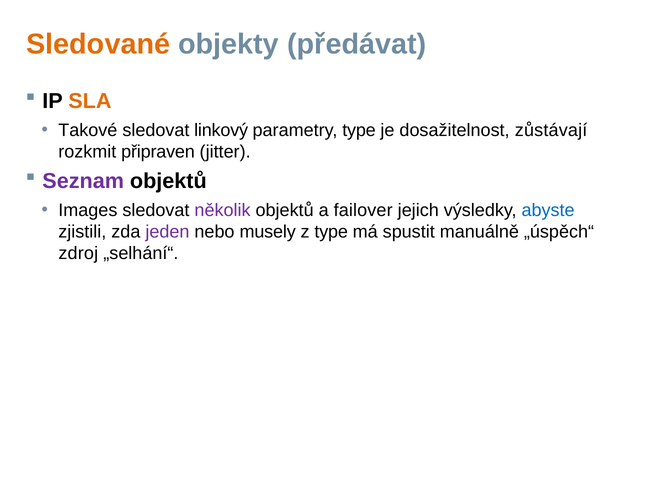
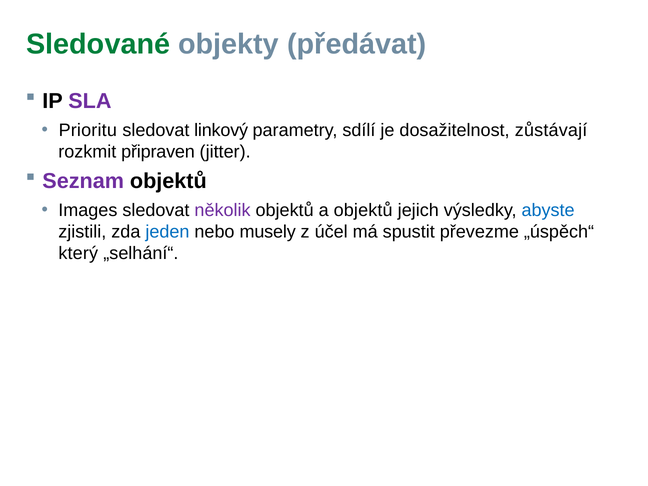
Sledované colour: orange -> green (98, 44)
SLA colour: orange -> purple (90, 101)
Takové: Takové -> Prioritu (88, 130)
parametry type: type -> sdílí (359, 130)
a failover: failover -> objektů (363, 210)
jeden colour: purple -> blue (167, 232)
z type: type -> účel (331, 232)
manuálně: manuálně -> převezme (479, 232)
zdroj: zdroj -> který (78, 253)
